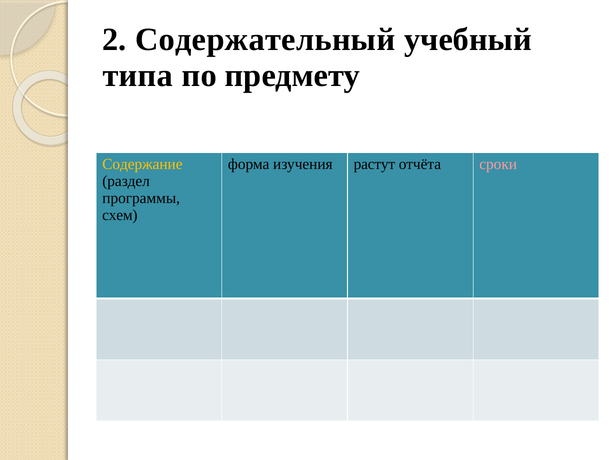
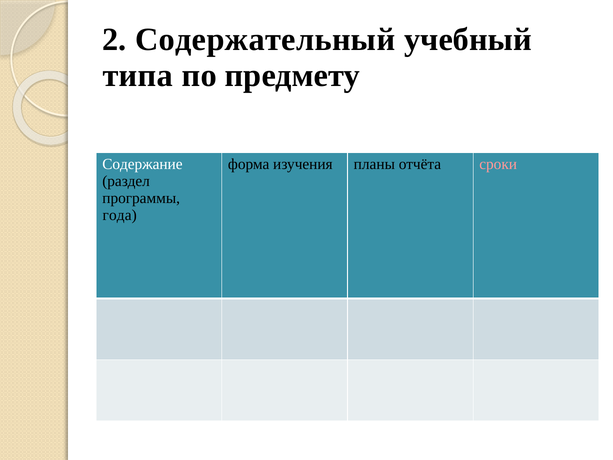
Содержание colour: yellow -> white (142, 164)
растут: растут -> планы (374, 164)
схем: схем -> года (120, 215)
